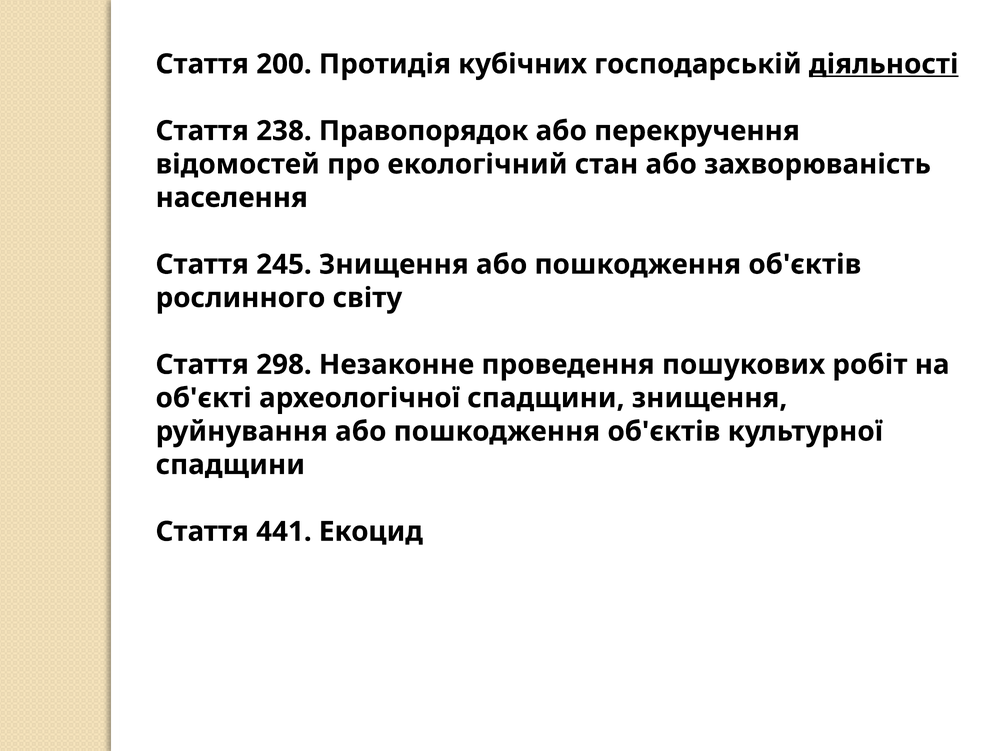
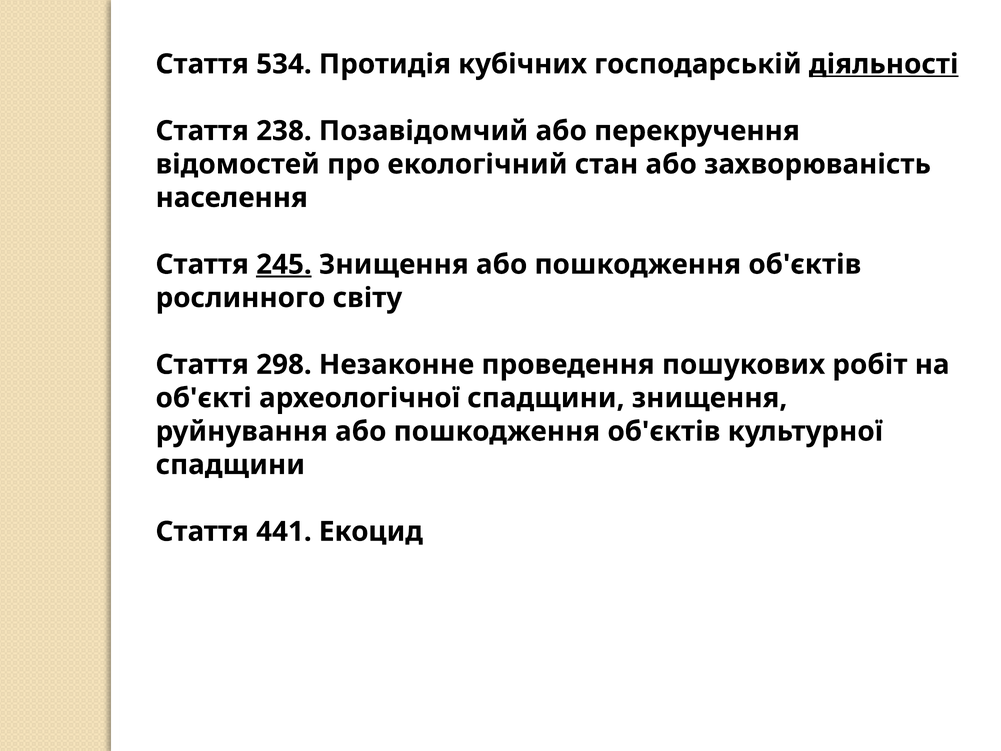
200: 200 -> 534 (284, 64)
Правопорядок: Правопорядок -> Позавідомчий (423, 131)
245 underline: none -> present (284, 264)
